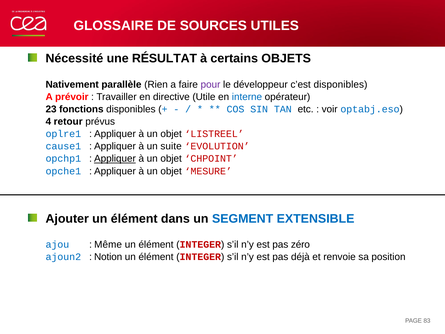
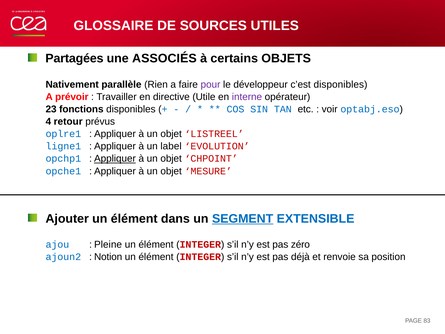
Nécessité: Nécessité -> Partagées (74, 58)
RÉSULTAT: RÉSULTAT -> ASSOCIÉS (164, 58)
interne colour: blue -> purple (247, 97)
cause1: cause1 -> ligne1 (63, 146)
suite: suite -> label (171, 146)
SEGMENT underline: none -> present (243, 218)
Même: Même -> Pleine (108, 245)
